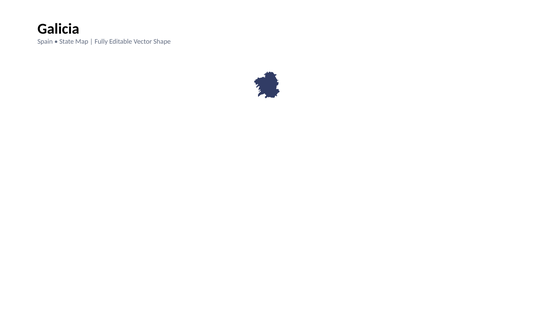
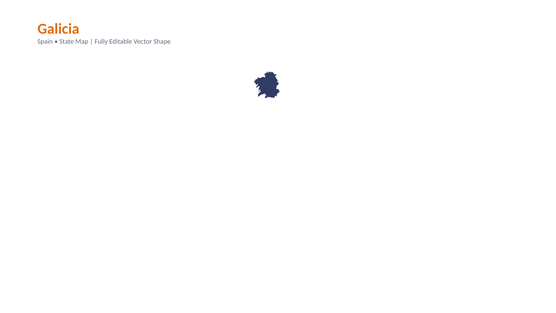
Galicia colour: black -> orange (58, 29)
